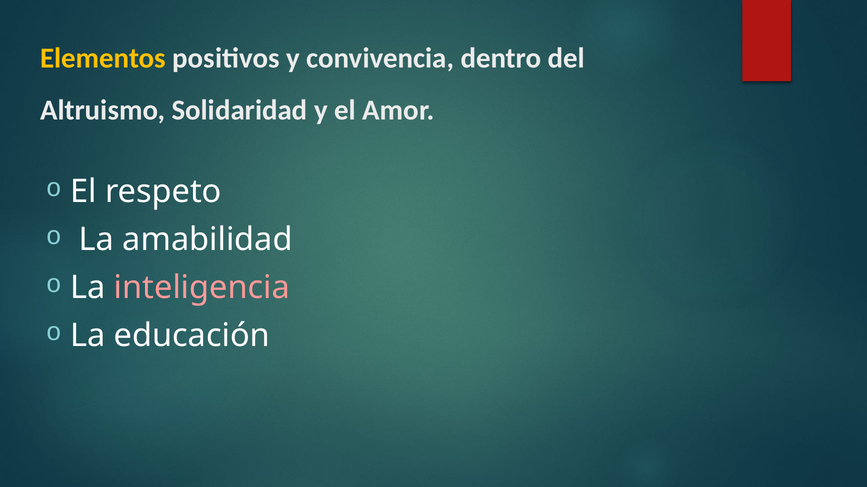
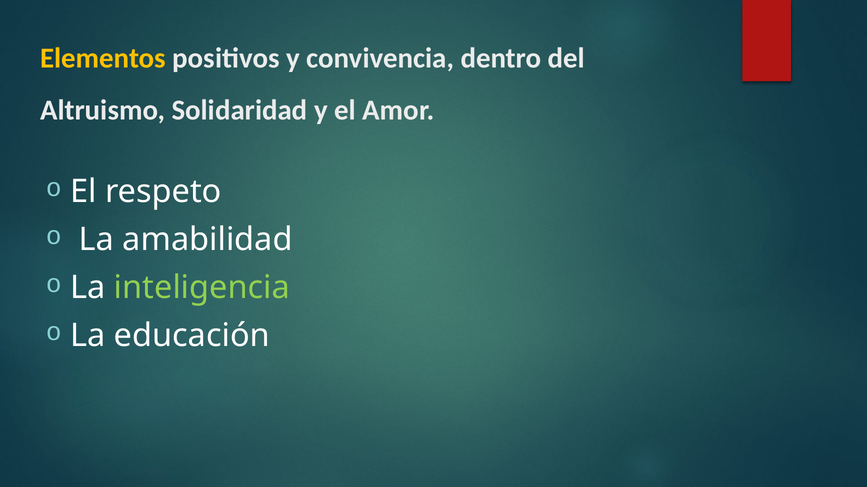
inteligencia colour: pink -> light green (202, 288)
